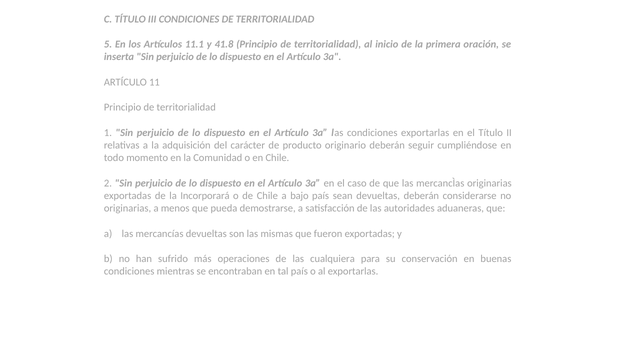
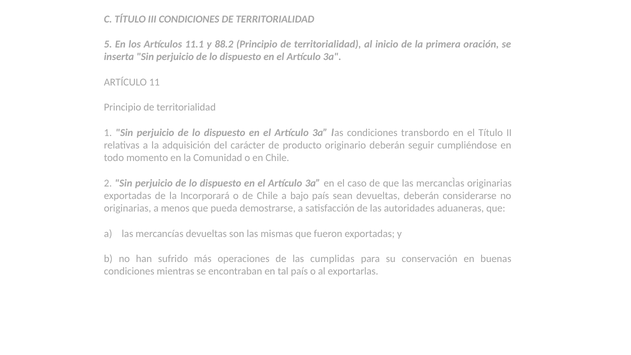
41.8: 41.8 -> 88.2 (224, 44)
condiciones exportarlas: exportarlas -> transbordo (425, 133)
cualquiera: cualquiera -> cumplidas (332, 259)
